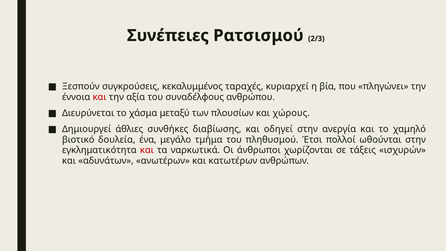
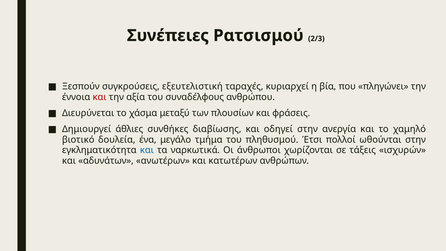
κεκαλυμμένος: κεκαλυμμένος -> εξευτελιστική (192, 86)
χώρους: χώρους -> φράσεις (291, 113)
και colour: red -> blue (147, 150)
